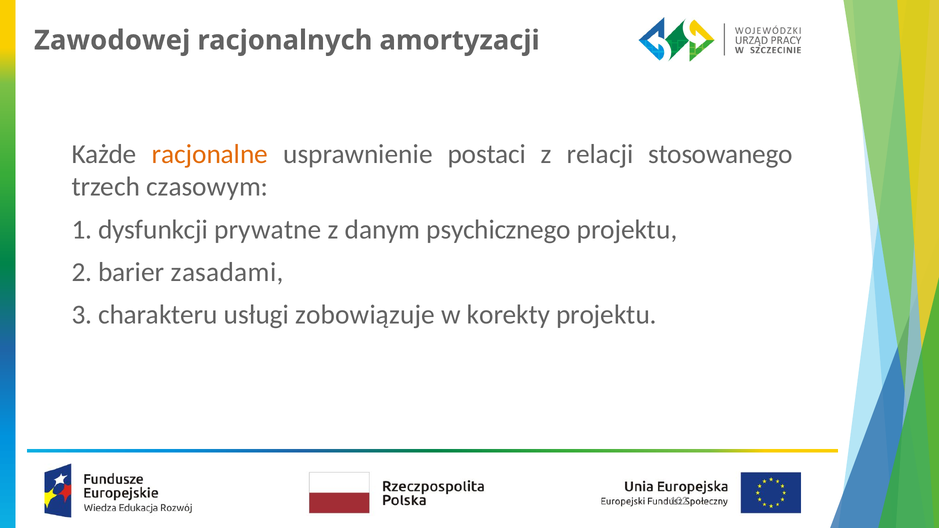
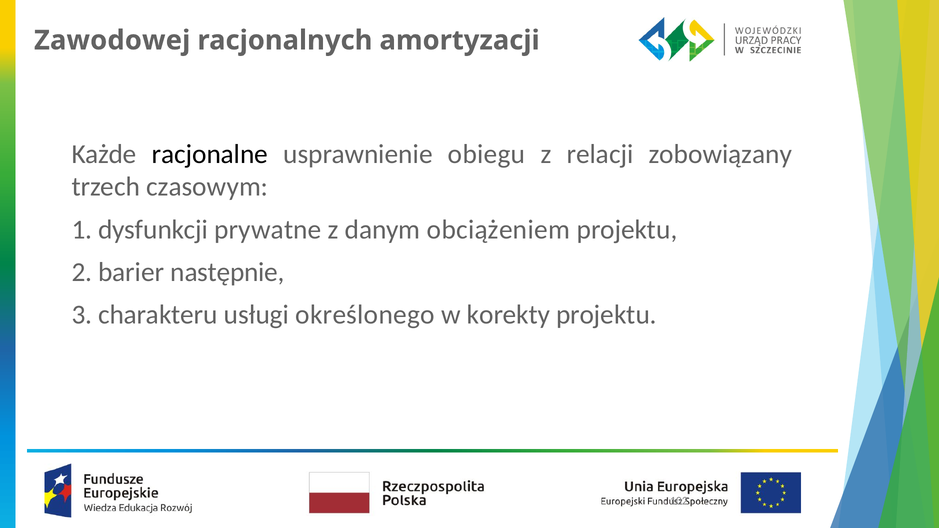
racjonalne colour: orange -> black (210, 154)
postaci: postaci -> obiegu (487, 154)
stosowanego: stosowanego -> zobowiązany (720, 154)
psychicznego: psychicznego -> obciążeniem (498, 230)
zasadami: zasadami -> następnie (227, 272)
zobowiązuje: zobowiązuje -> określonego (365, 315)
